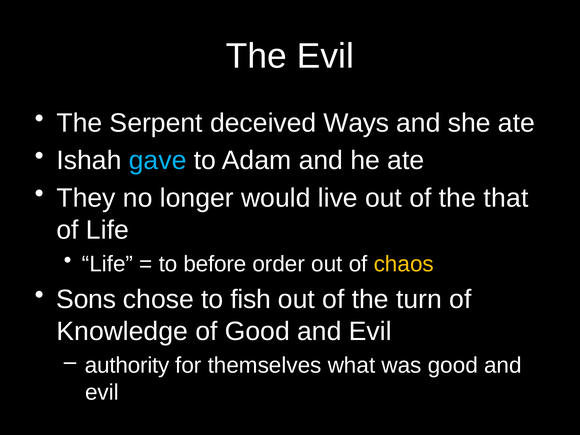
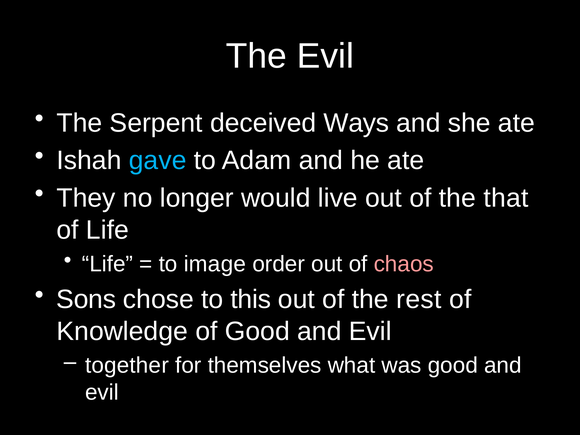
before: before -> image (215, 264)
chaos colour: yellow -> pink (404, 264)
fish: fish -> this (251, 299)
turn: turn -> rest (419, 299)
authority: authority -> together (127, 365)
